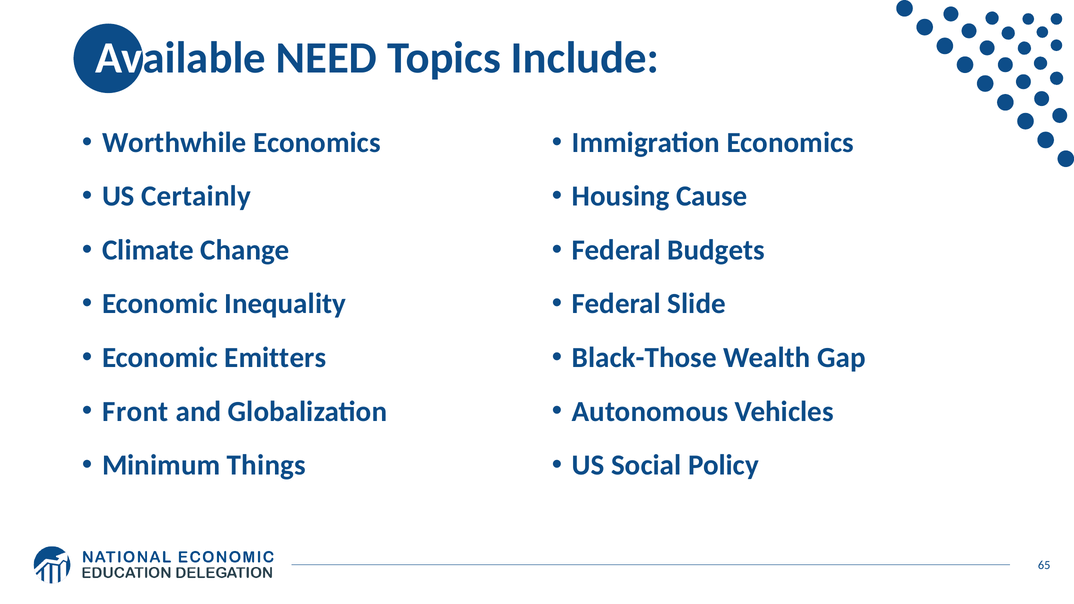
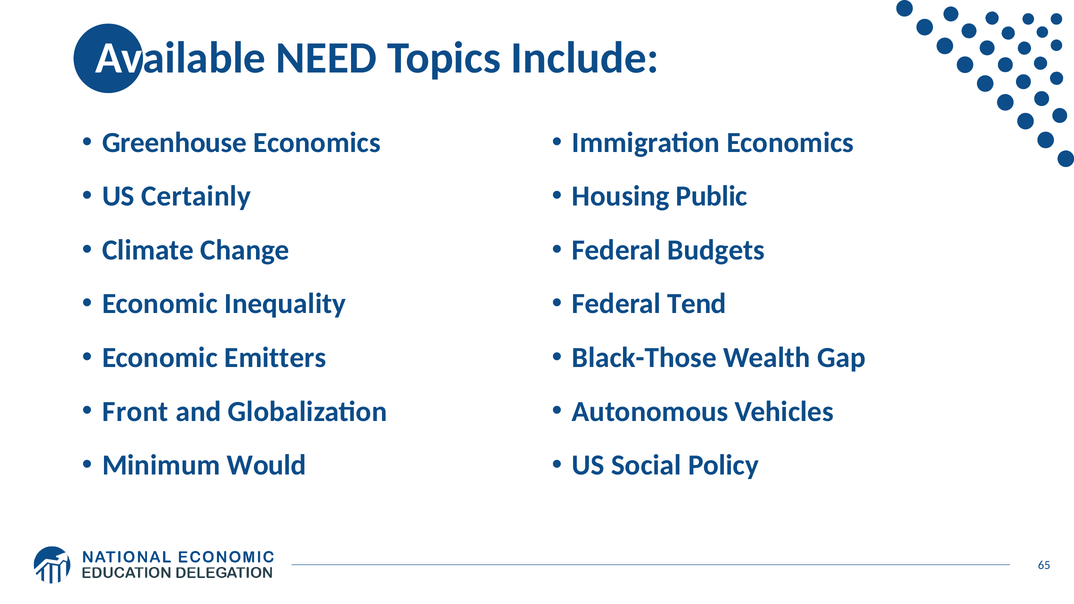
Worthwhile: Worthwhile -> Greenhouse (174, 143)
Cause: Cause -> Public (712, 196)
Slide: Slide -> Tend (697, 304)
Things: Things -> Would (267, 465)
